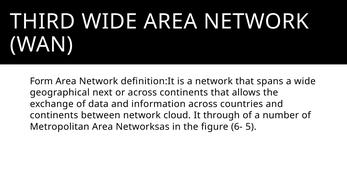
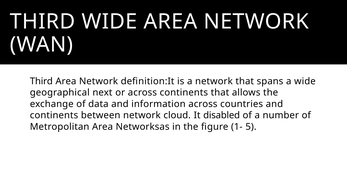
Form: Form -> Third (41, 81)
through: through -> disabled (222, 116)
6-: 6- -> 1- (237, 127)
